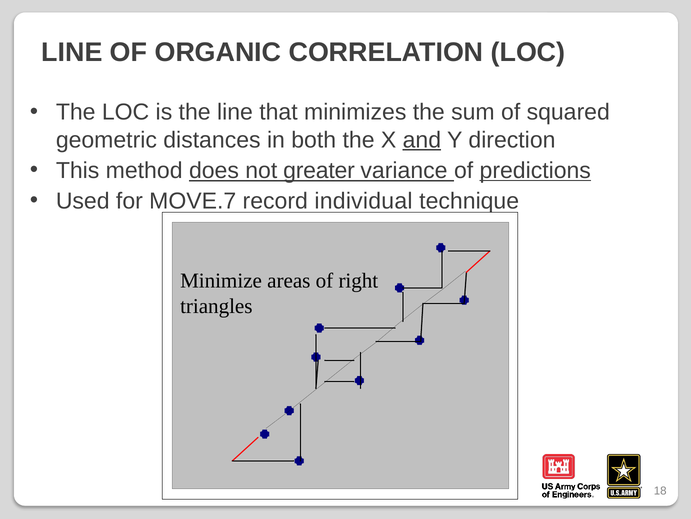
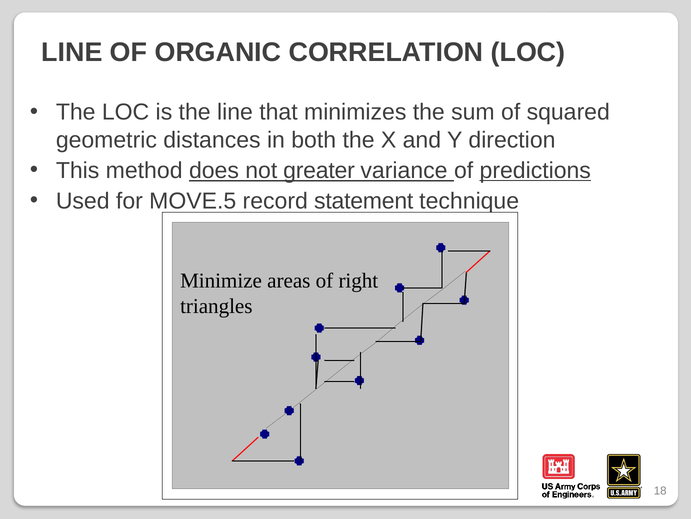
and underline: present -> none (422, 140)
MOVE.7: MOVE.7 -> MOVE.5 (193, 201)
individual: individual -> statement (364, 201)
